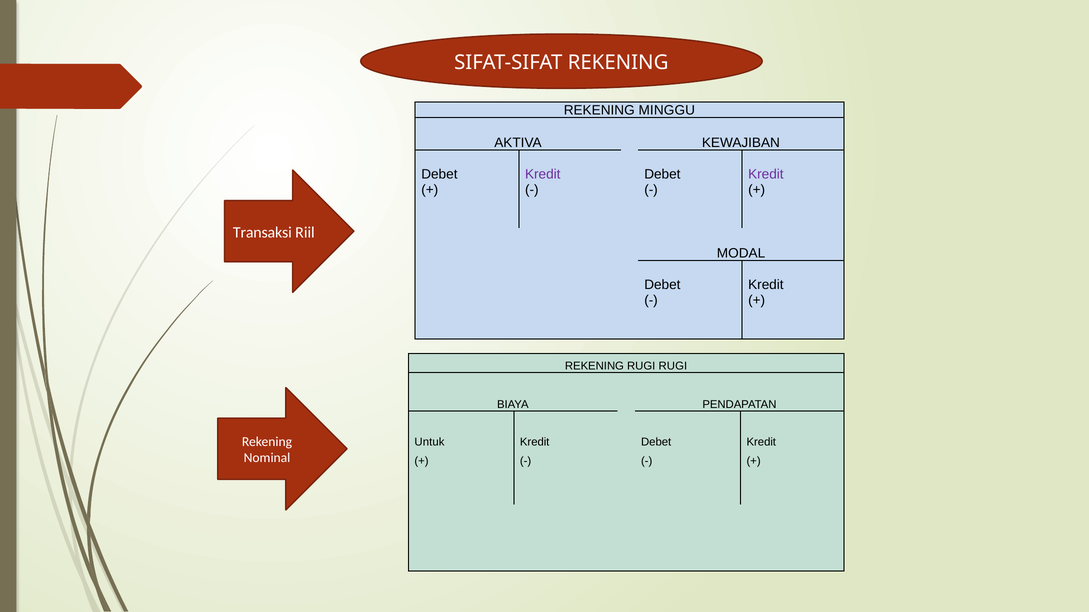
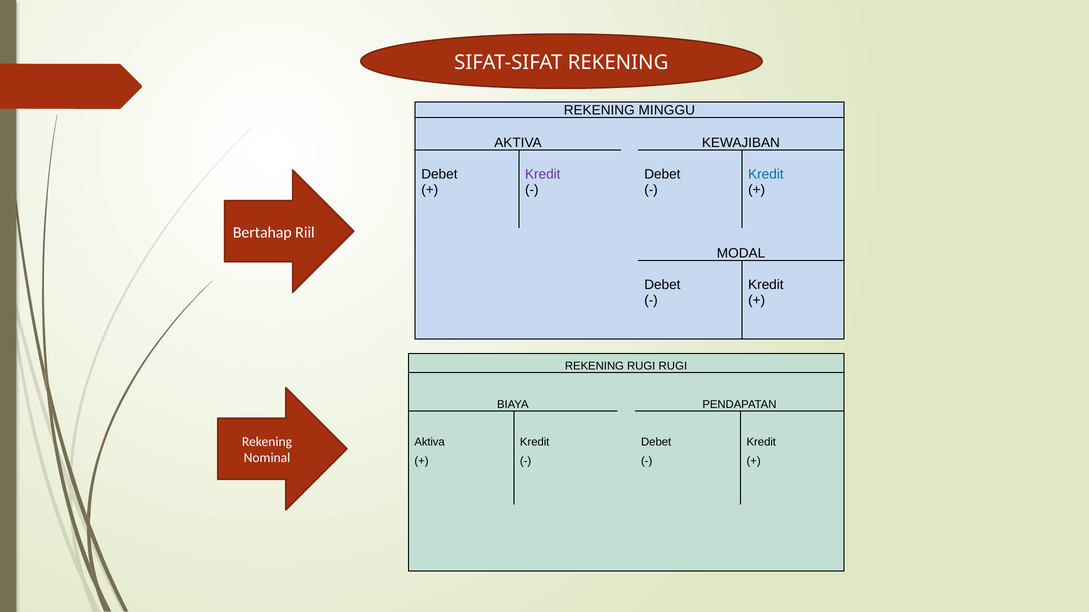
Kredit colour: purple -> blue (766, 174)
Transaksi: Transaksi -> Bertahap (262, 232)
Untuk: Untuk -> Aktiva (430, 443)
